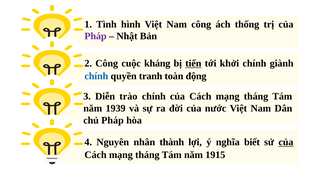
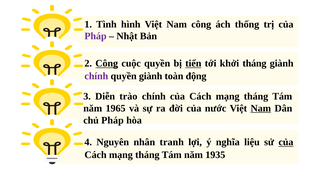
Công underline: none -> present (107, 63)
cuộc kháng: kháng -> quyền (157, 63)
khởi chính: chính -> tháng (254, 63)
chính colour: blue -> purple (96, 76)
quyền tranh: tranh -> giành (151, 76)
1939: 1939 -> 1965 (116, 108)
Nam underline: none -> present (261, 108)
thành: thành -> tranh (172, 142)
biết: biết -> liệu (252, 142)
1915: 1915 -> 1935 (215, 155)
